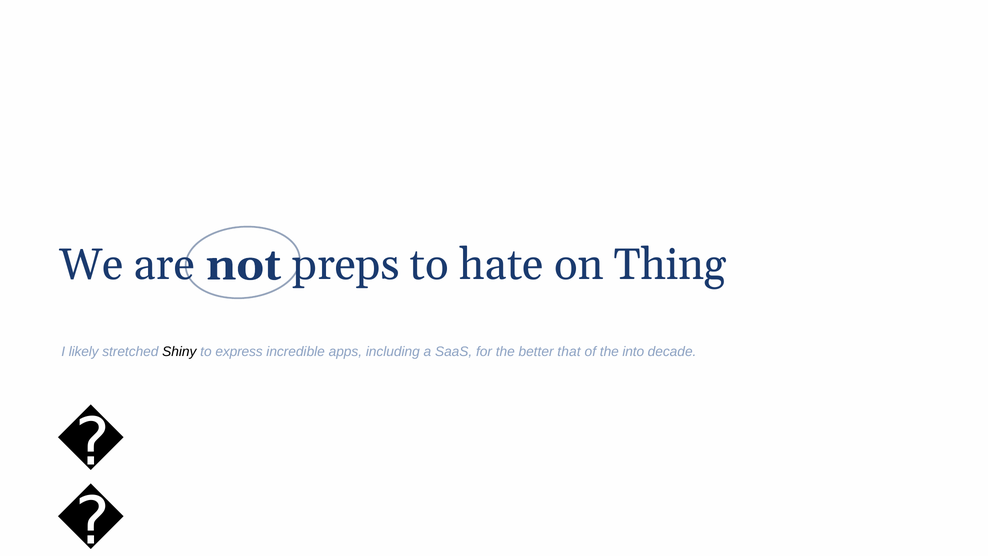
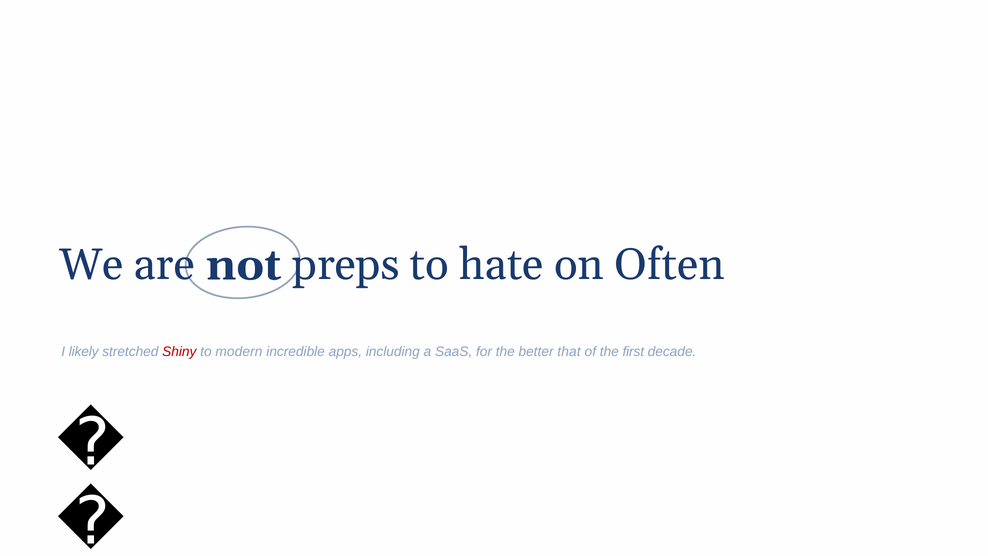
Thing: Thing -> Often (670, 265)
Shiny colour: black -> red (179, 352)
express: express -> modern (239, 352)
into: into -> first (633, 352)
